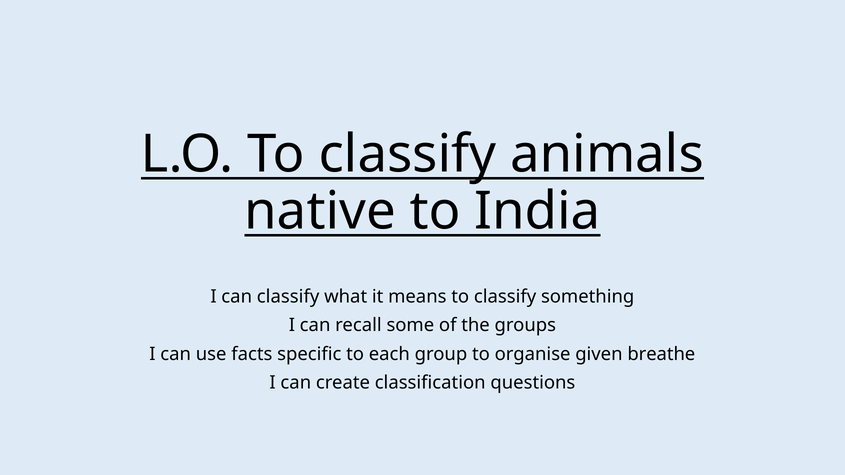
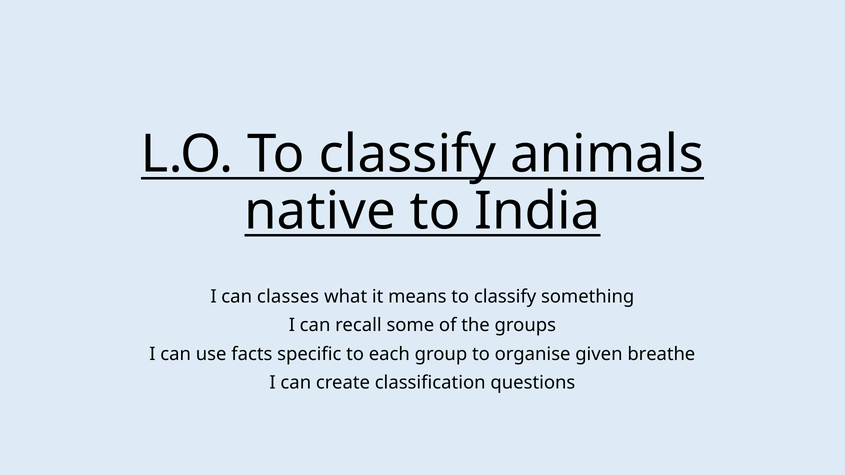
can classify: classify -> classes (288, 297)
